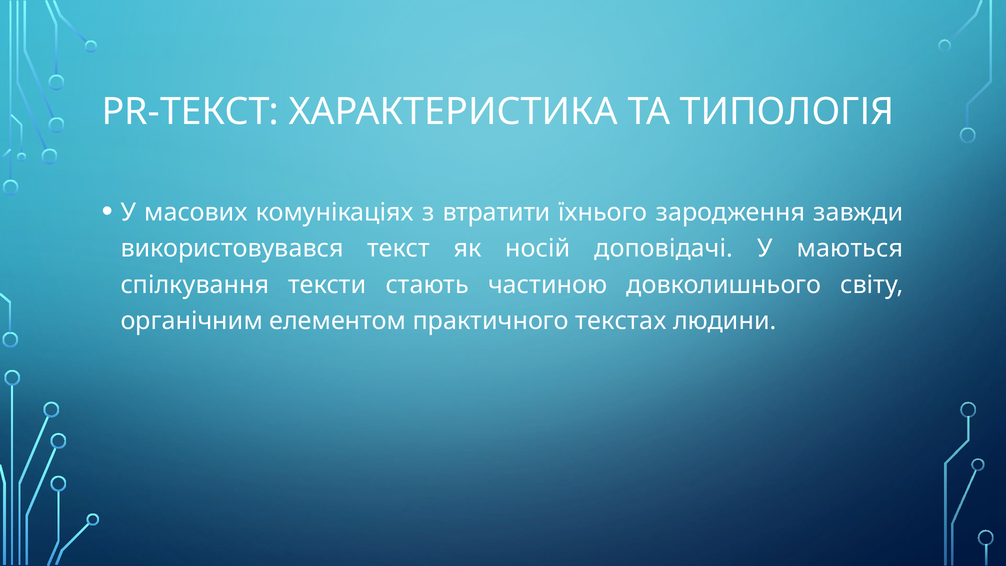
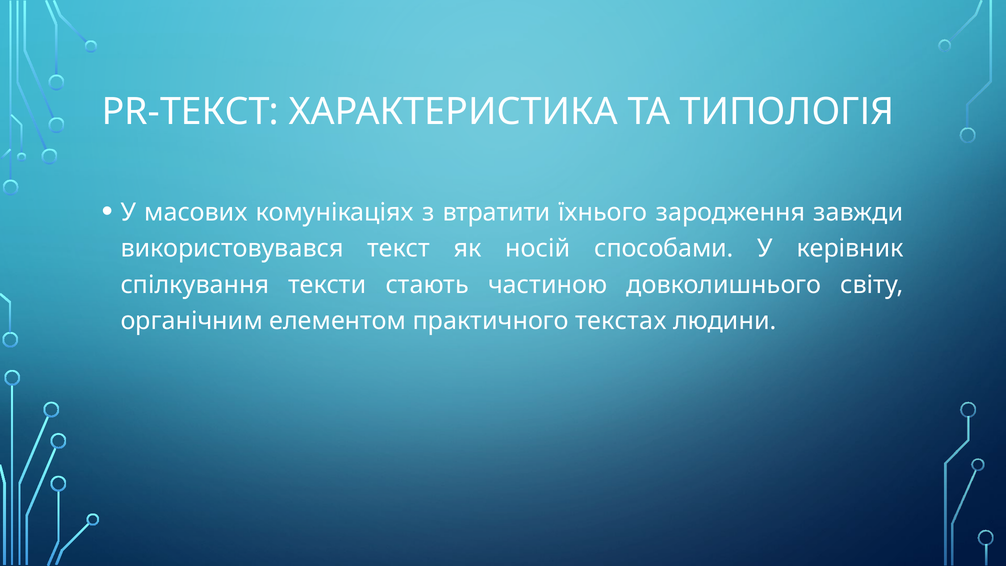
доповідачі: доповідачі -> способами (664, 248)
маються: маються -> керівник (850, 248)
